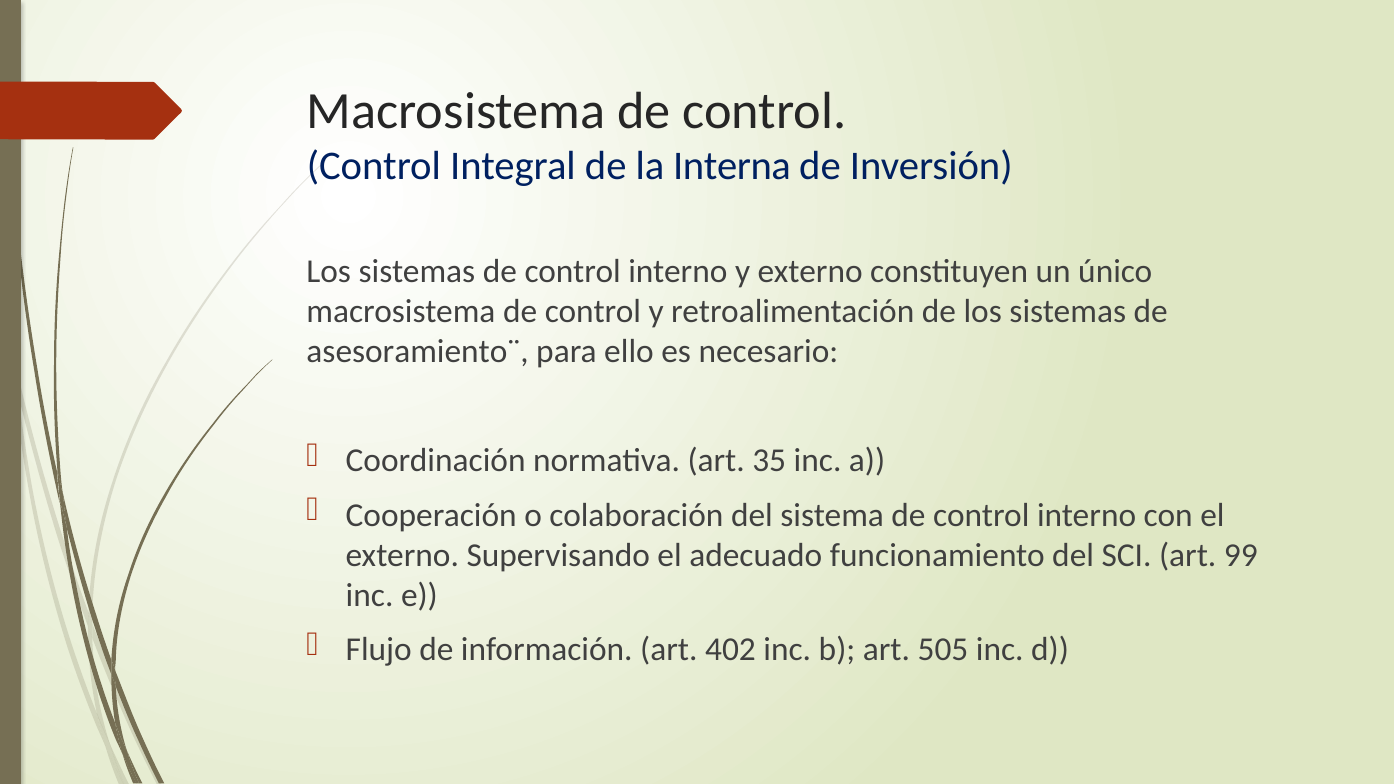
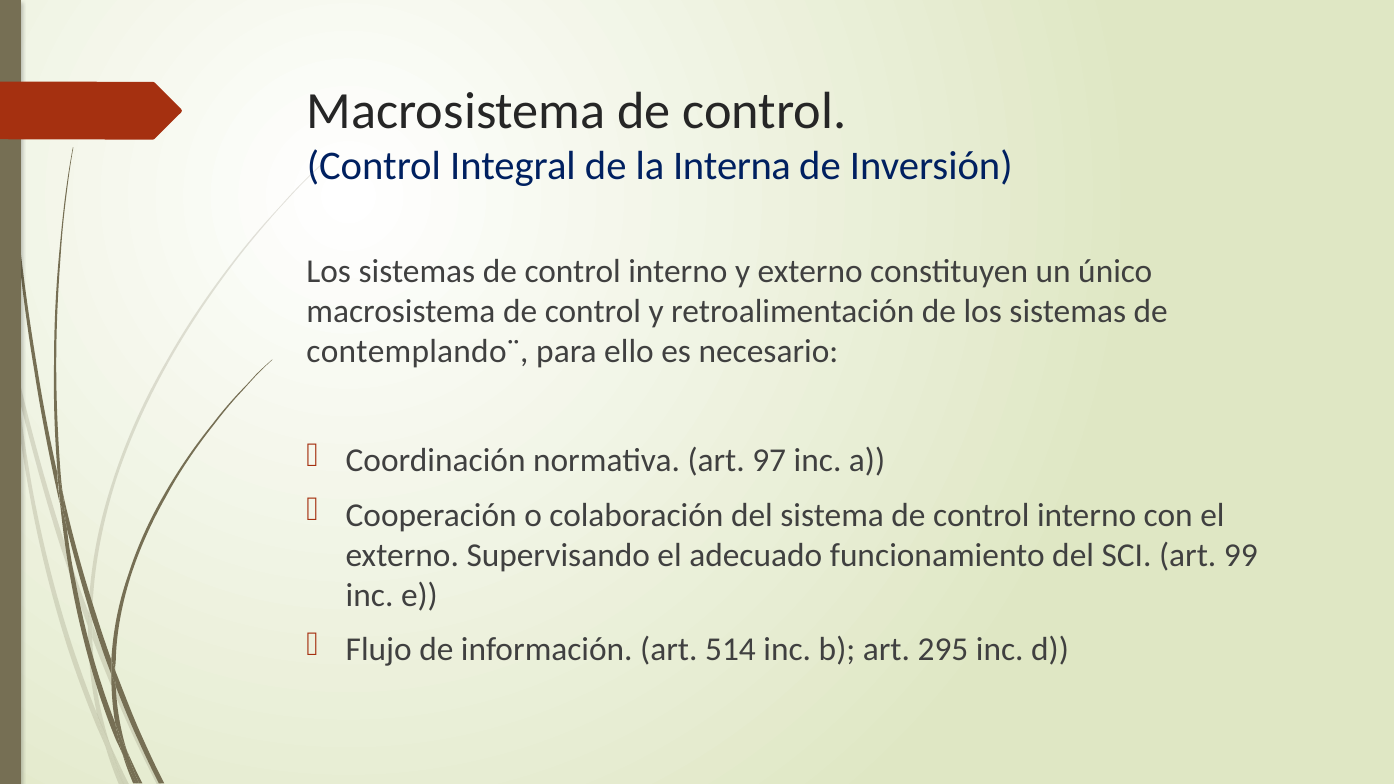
asesoramiento¨: asesoramiento¨ -> contemplando¨ (417, 352)
35: 35 -> 97 (769, 461)
402: 402 -> 514 (731, 650)
505: 505 -> 295 (943, 650)
